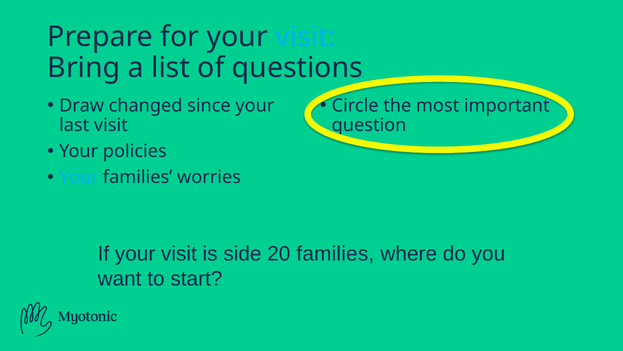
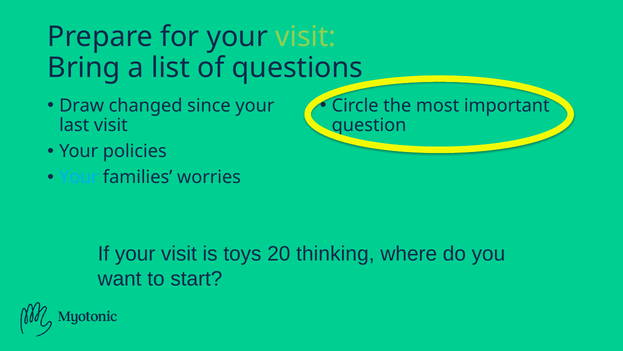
visit colour: light blue -> light green (306, 37)
side: side -> toys (242, 253)
20 families: families -> thinking (335, 253)
